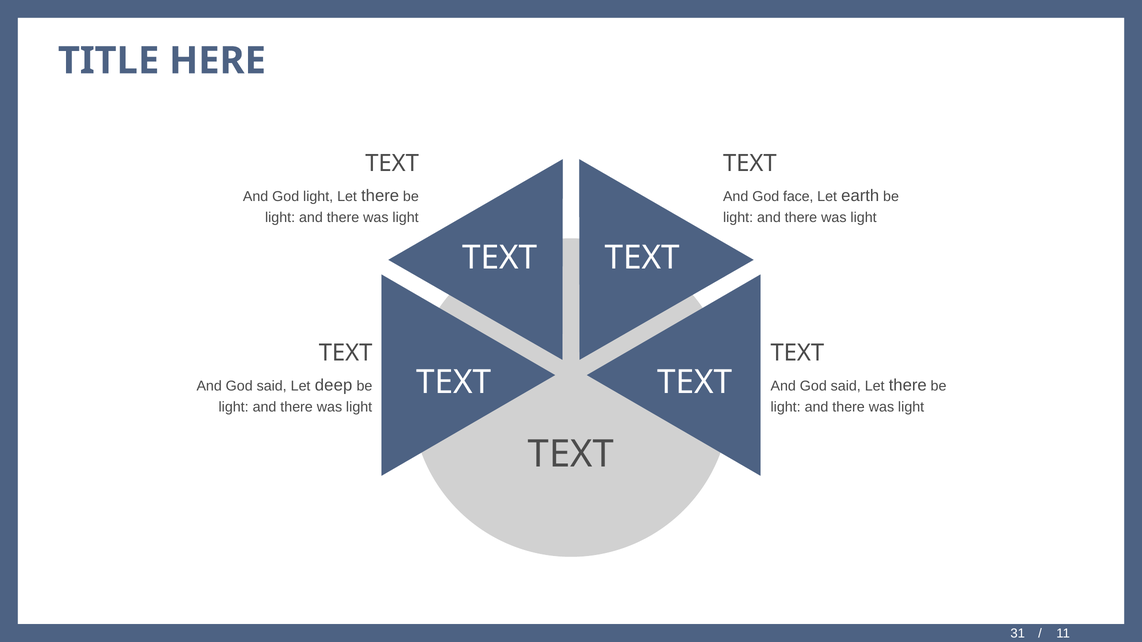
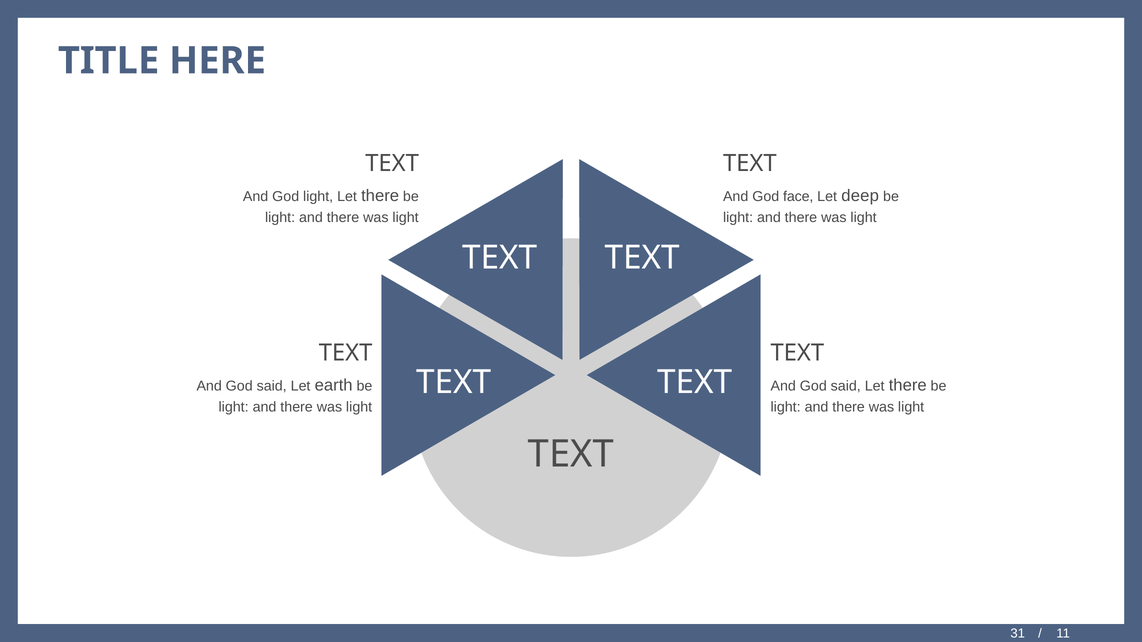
earth: earth -> deep (860, 196)
deep: deep -> earth (334, 385)
